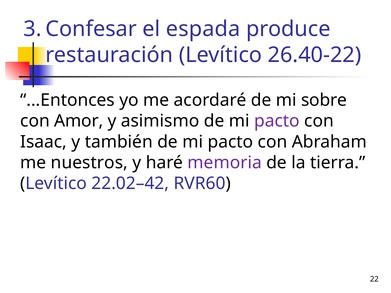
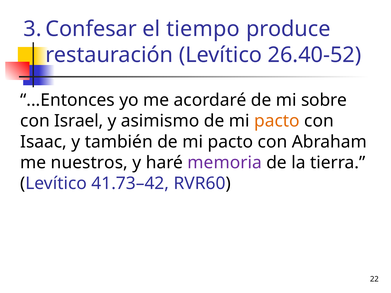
espada: espada -> tiempo (203, 29)
26.40-22: 26.40-22 -> 26.40-52 (315, 55)
Amor: Amor -> Israel (79, 121)
pacto colour: purple -> orange (277, 121)
22.02–42: 22.02–42 -> 41.73–42 (130, 184)
